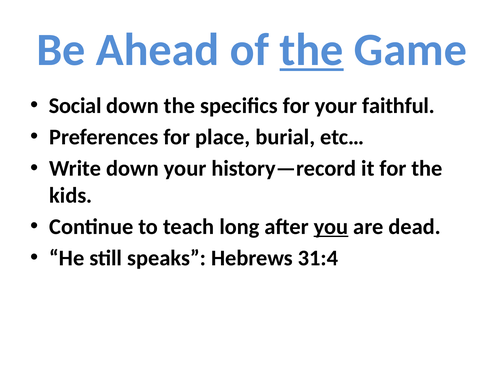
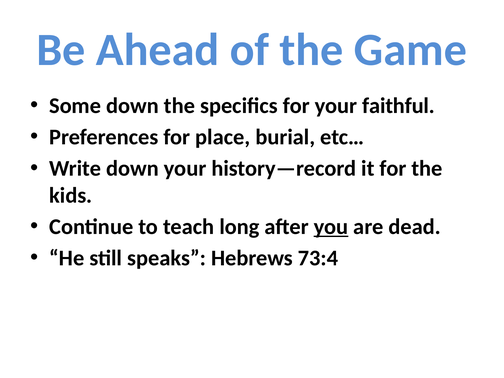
the underline: present -> none (312, 50)
Social: Social -> Some (75, 106)
31:4: 31:4 -> 73:4 (318, 258)
